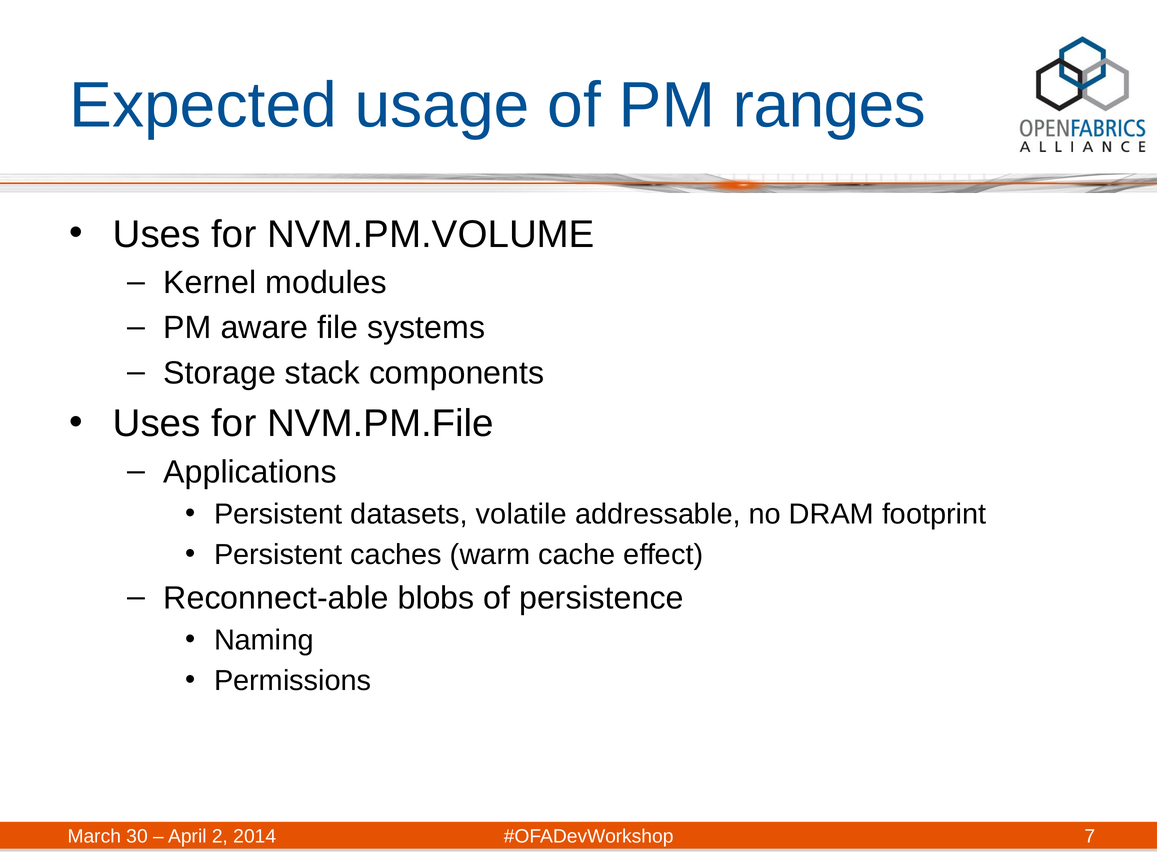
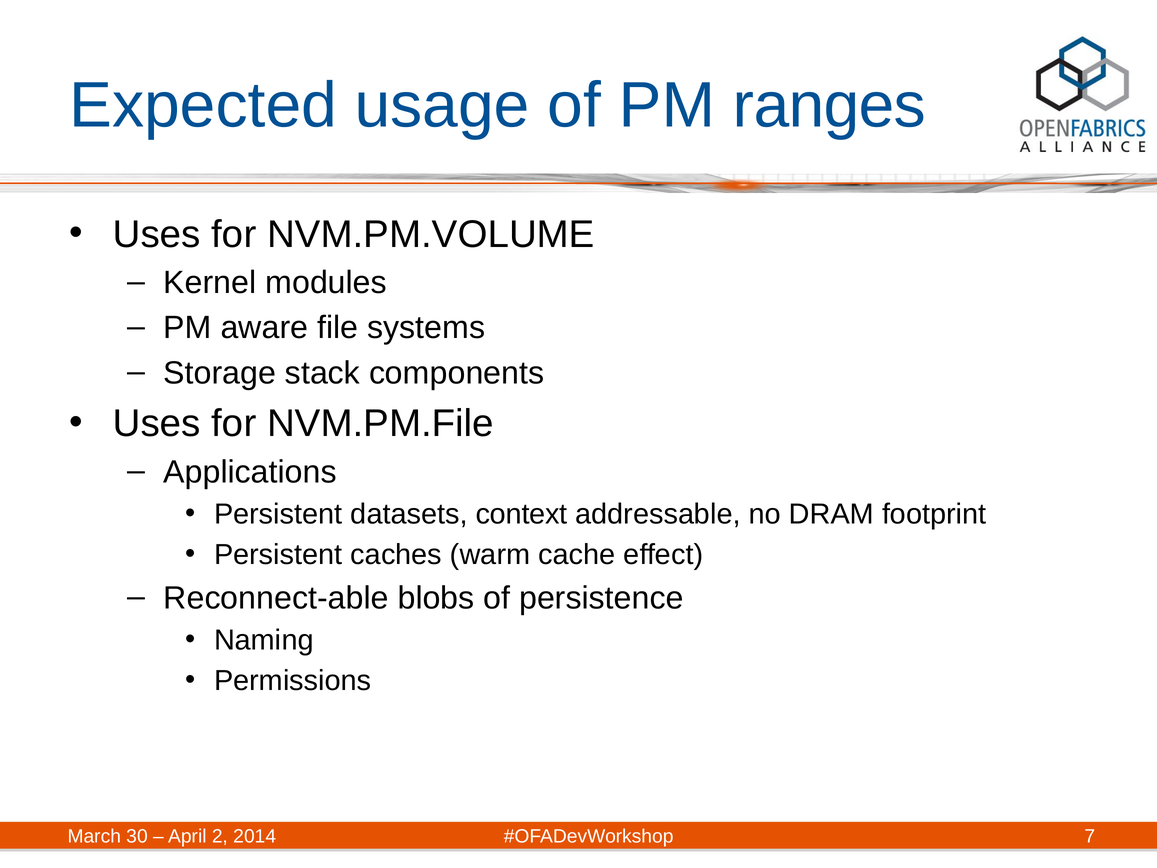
volatile: volatile -> context (522, 514)
